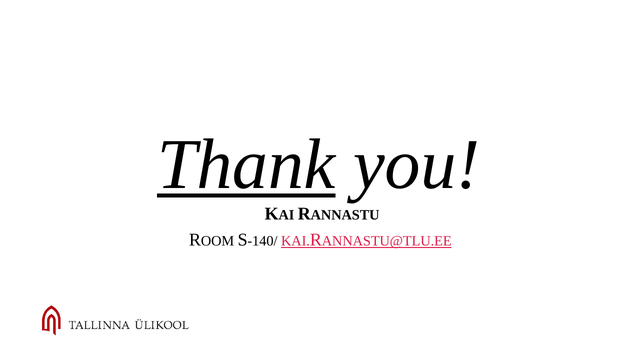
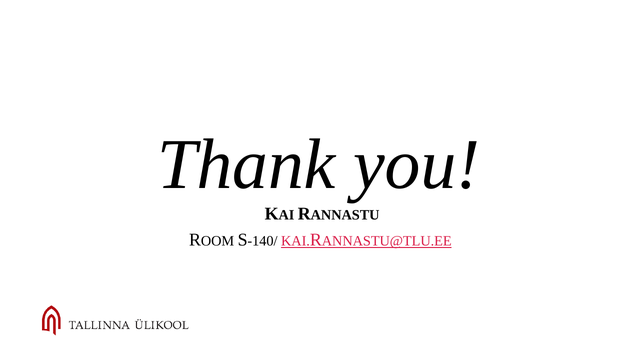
Thank underline: present -> none (246, 165)
